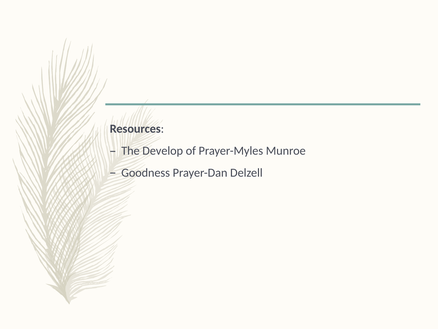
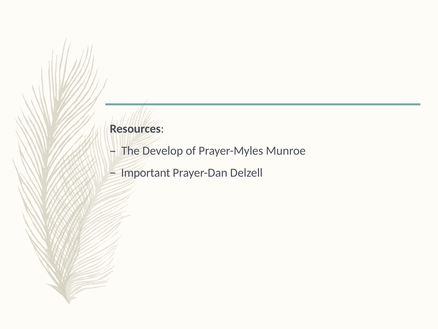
Goodness: Goodness -> Important (146, 172)
